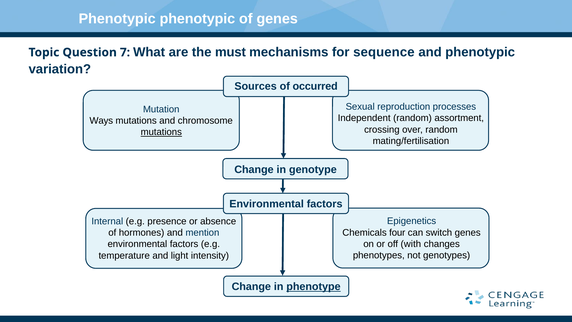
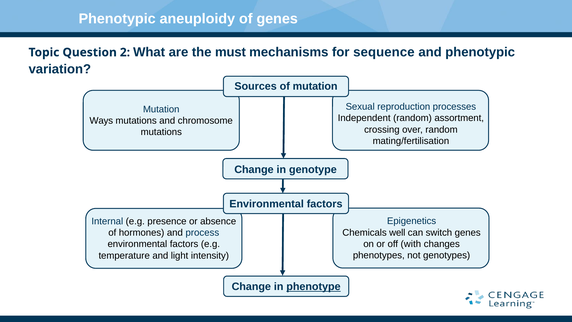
Phenotypic phenotypic: phenotypic -> aneuploidy (197, 19)
7: 7 -> 2 (125, 52)
of occurred: occurred -> mutation (315, 86)
mutations underline: present -> none (161, 132)
four: four -> well (397, 232)
mention: mention -> process (202, 233)
